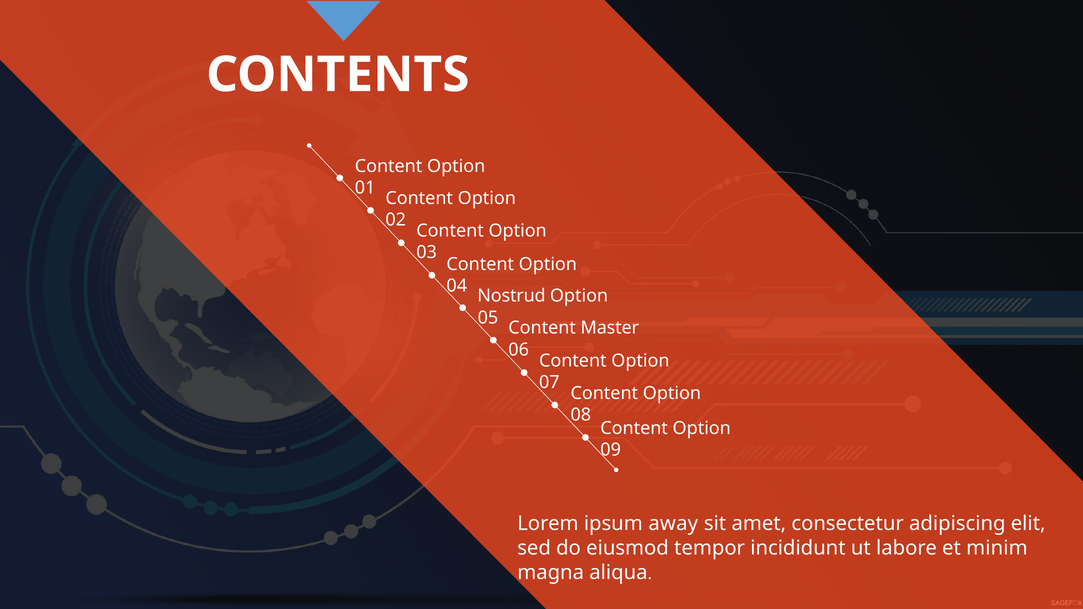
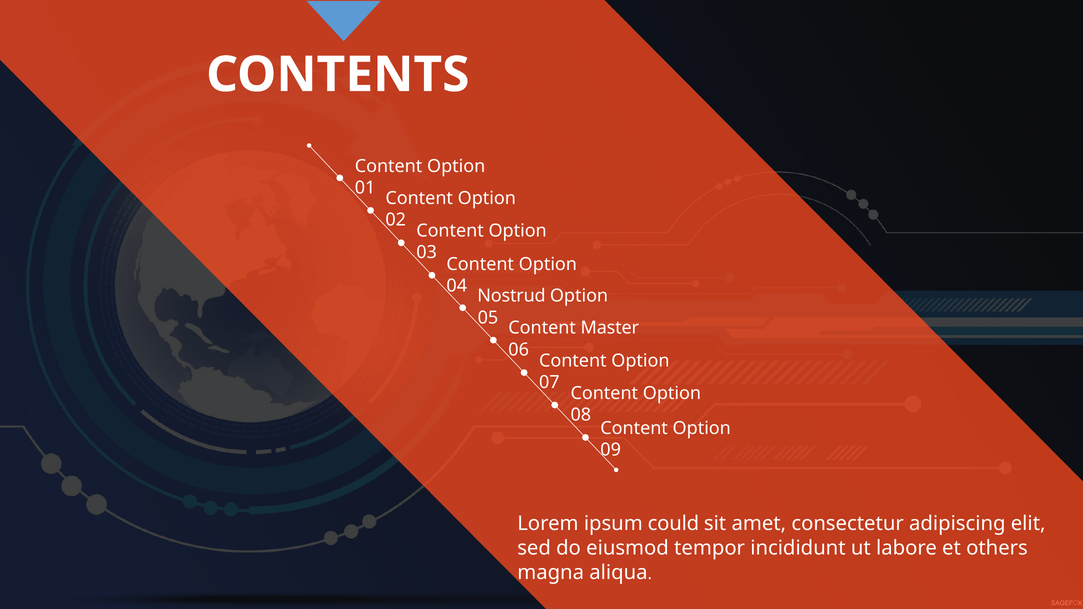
away: away -> could (673, 524)
minim: minim -> others (997, 548)
